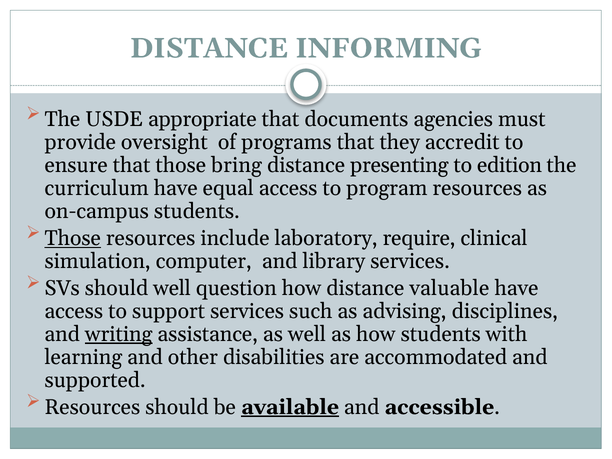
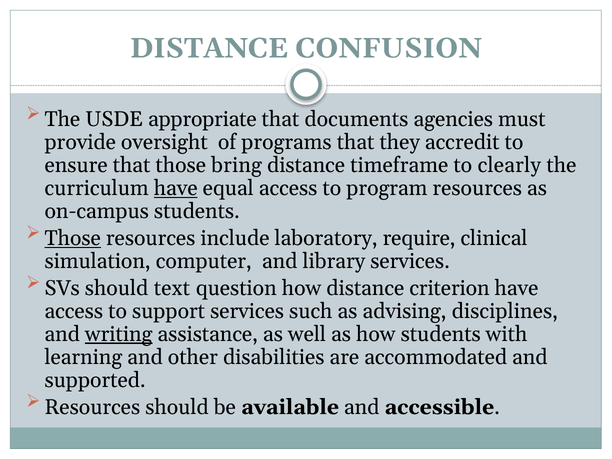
INFORMING: INFORMING -> CONFUSION (388, 48)
presenting: presenting -> timeframe (399, 165)
edition: edition -> clearly (509, 165)
have underline: none -> present (176, 188)
should well: well -> text (172, 288)
valuable: valuable -> criterion (449, 288)
available underline: present -> none (290, 407)
